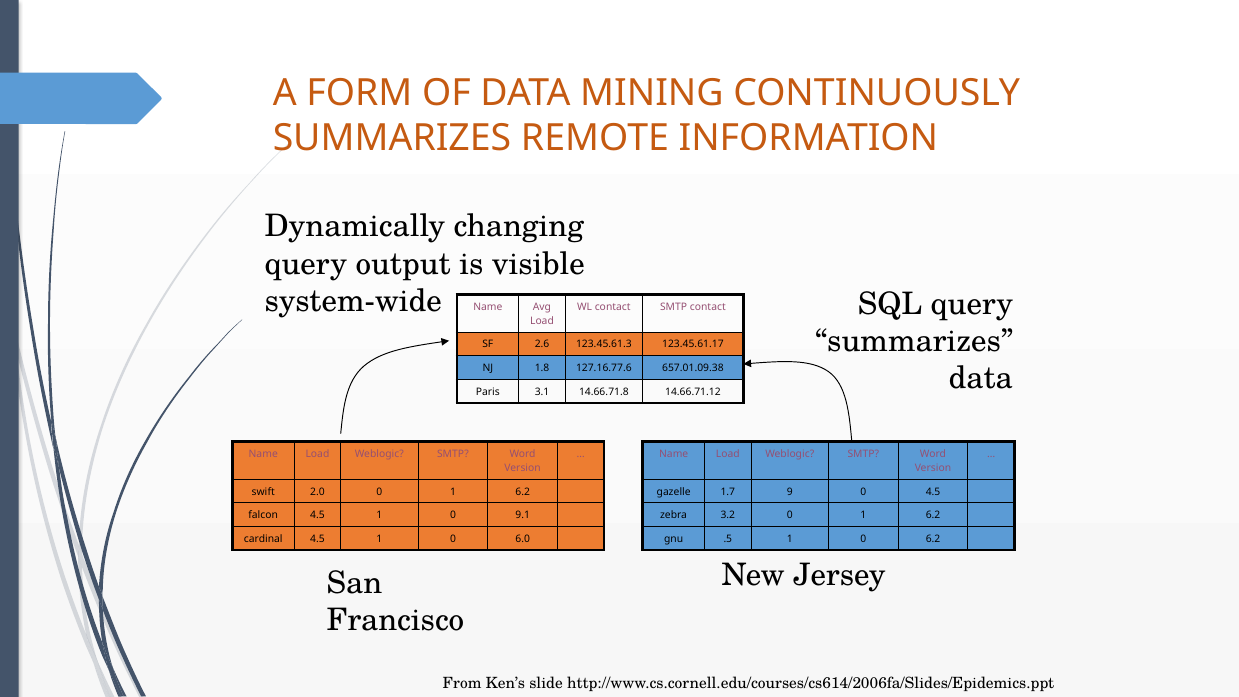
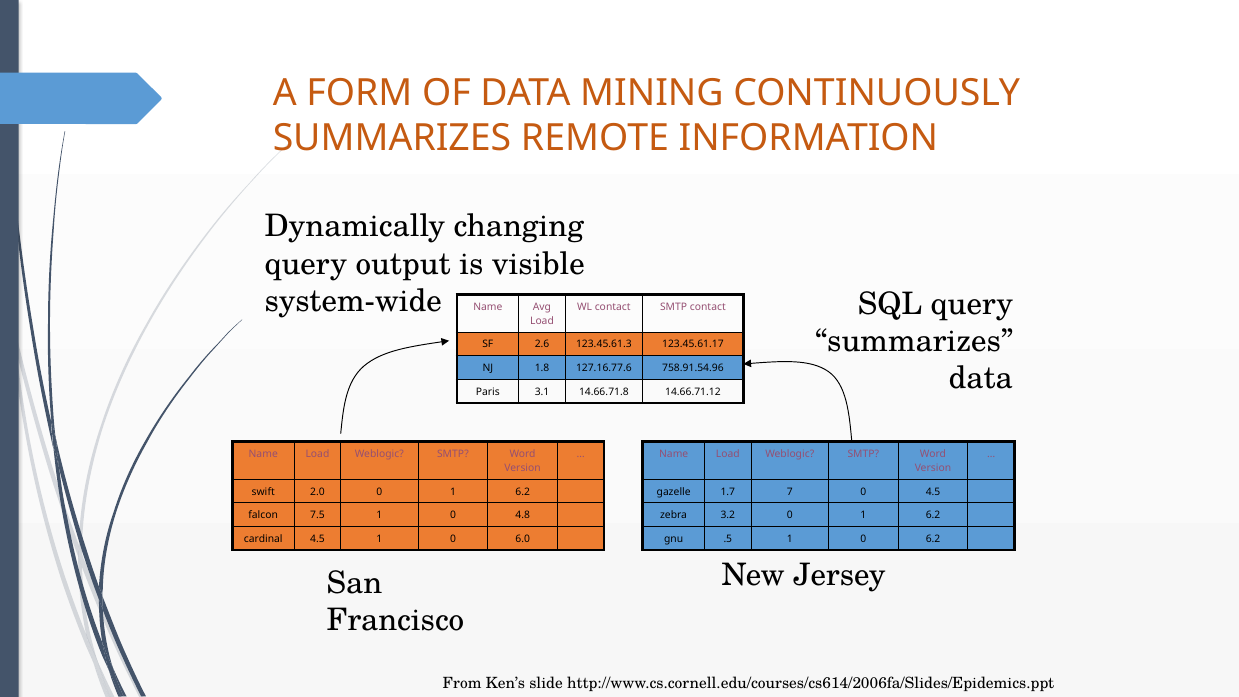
657.01.09.38: 657.01.09.38 -> 758.91.54.96 (693, 368)
9: 9 -> 7 (790, 492)
falcon 4.5: 4.5 -> 7.5 (317, 515)
9.1: 9.1 -> 4.8 (523, 515)
